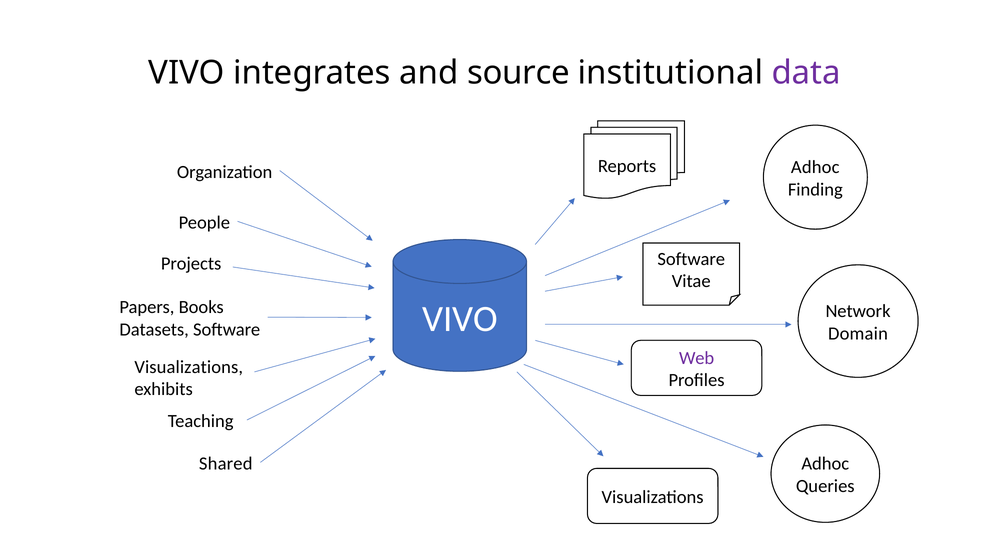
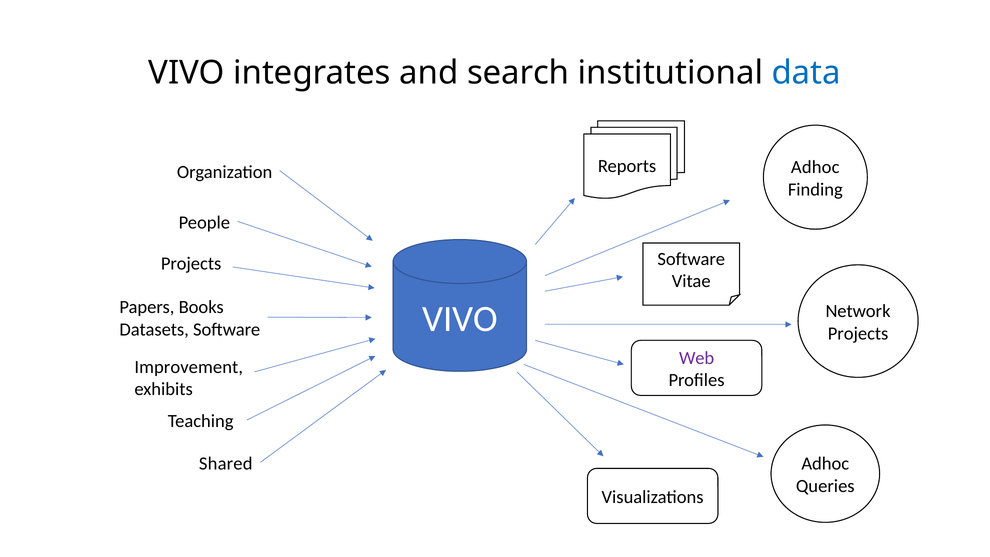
source: source -> search (518, 73)
data colour: purple -> blue (806, 73)
Domain: Domain -> Projects (858, 333)
Visualizations: Visualizations -> Improvement (189, 367)
